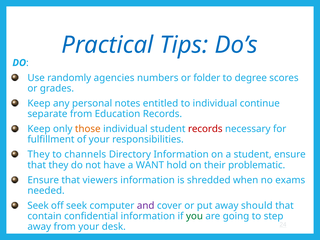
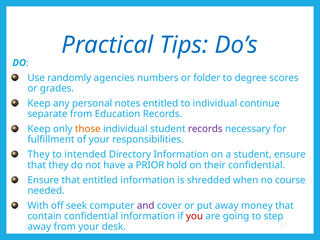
records colour: red -> purple (205, 129)
channels: channels -> intended (85, 155)
WANT: WANT -> PRIOR (150, 165)
their problematic: problematic -> confidential (257, 165)
that viewers: viewers -> entitled (100, 180)
exams: exams -> course (290, 180)
Seek: Seek -> With (38, 206)
should: should -> money (257, 206)
you colour: green -> red (194, 216)
